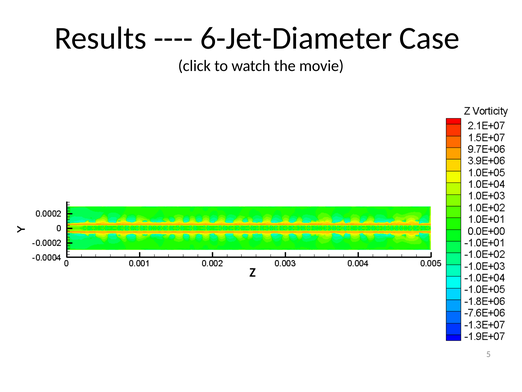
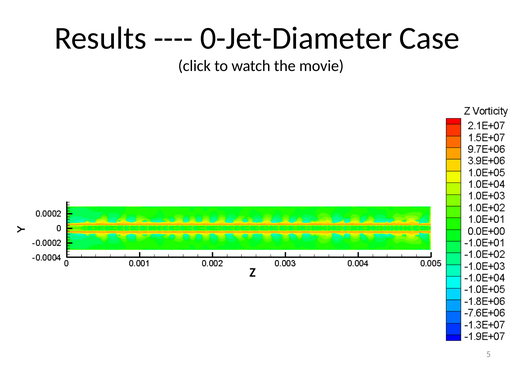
6-Jet-Diameter: 6-Jet-Diameter -> 0-Jet-Diameter (296, 38)
